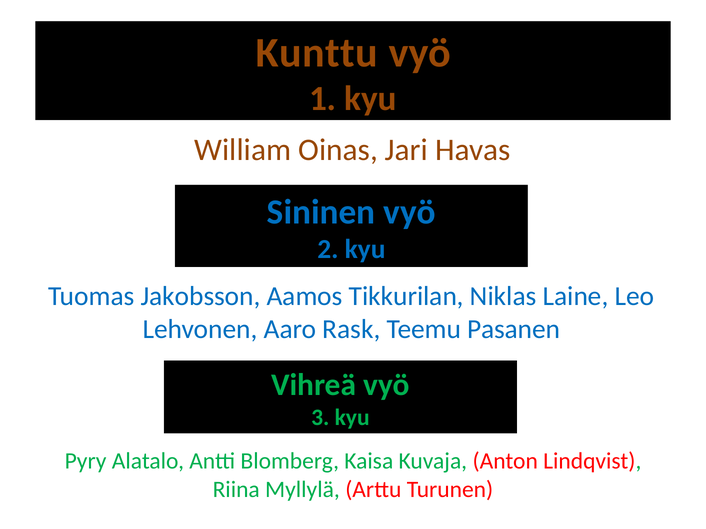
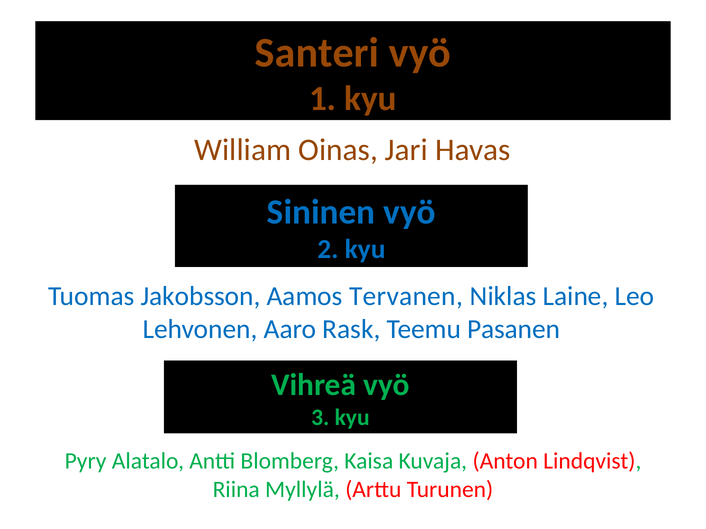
Kunttu: Kunttu -> Santeri (317, 53)
Tikkurilan: Tikkurilan -> Tervanen (406, 296)
